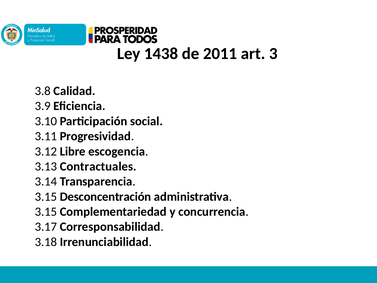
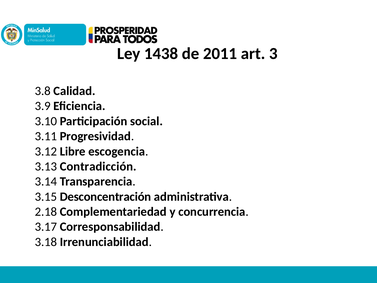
Contractuales: Contractuales -> Contradicción (98, 166)
3.15: 3.15 -> 2.18 (46, 212)
